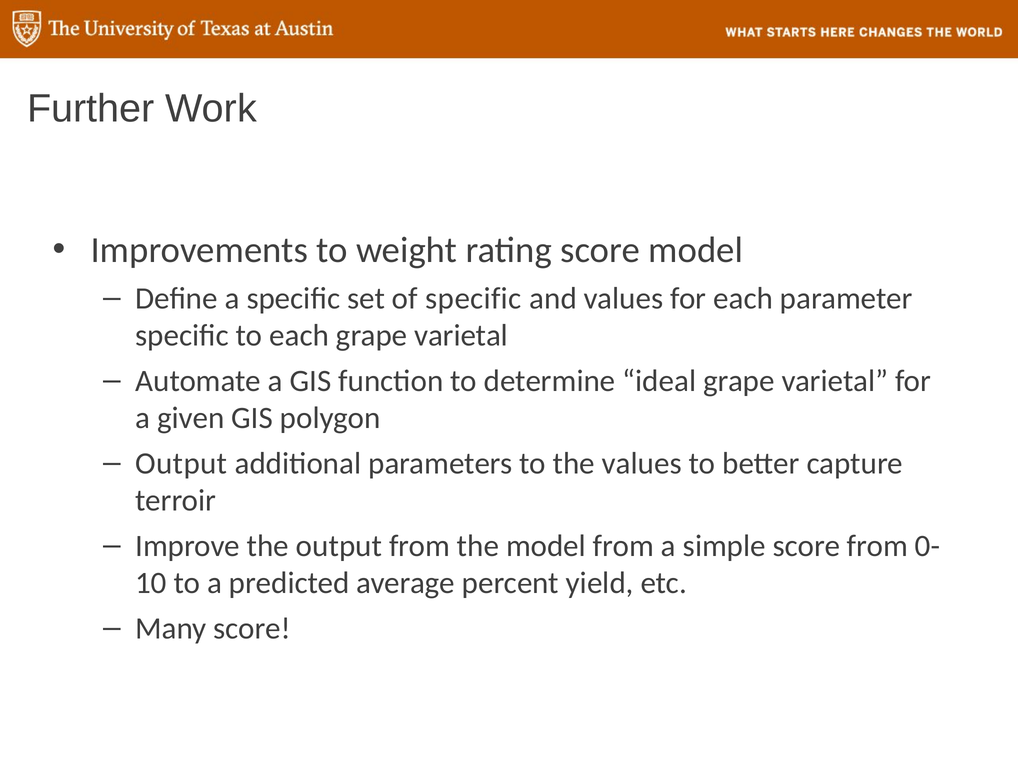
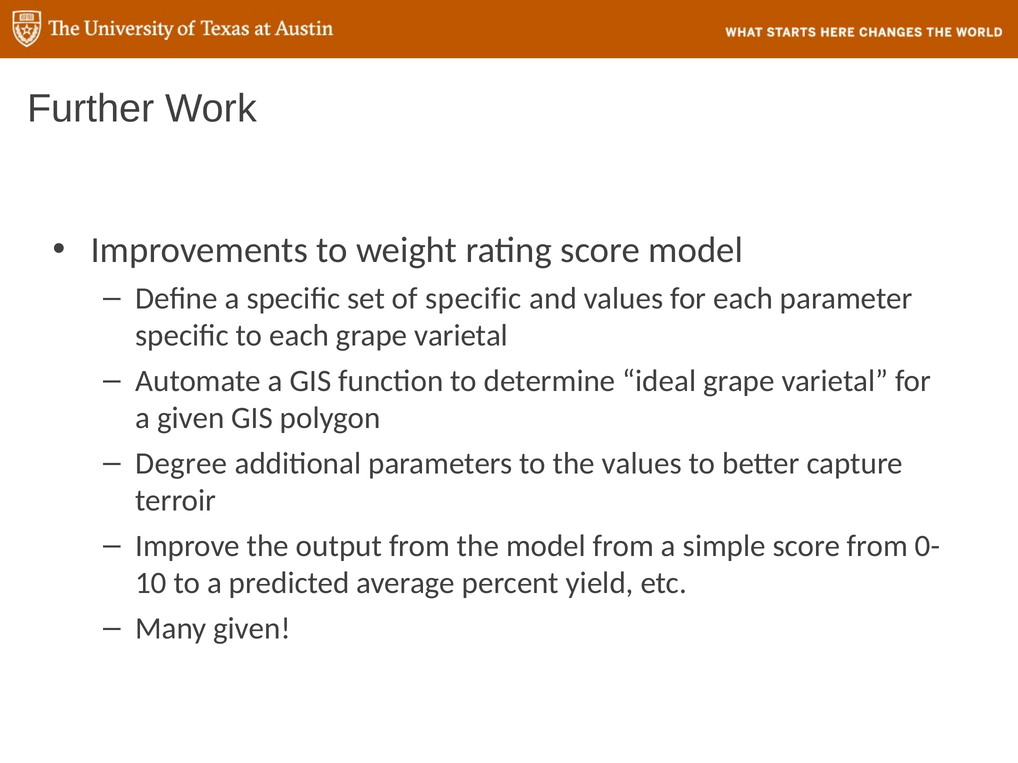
Output: Output -> Degree (181, 464)
Many score: score -> given (252, 629)
